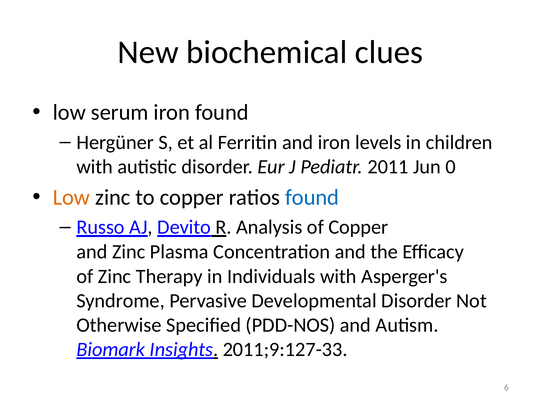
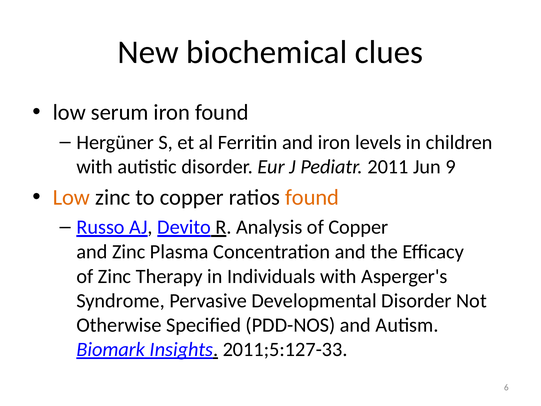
0: 0 -> 9 (451, 167)
found colour: blue -> orange (312, 197)
2011;9:127-33: 2011;9:127-33 -> 2011;5:127-33 (285, 349)
